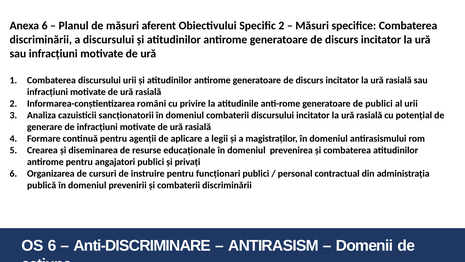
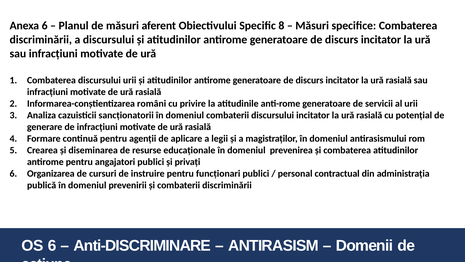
Specific 2: 2 -> 8 (281, 26)
de publici: publici -> servicii (379, 104)
